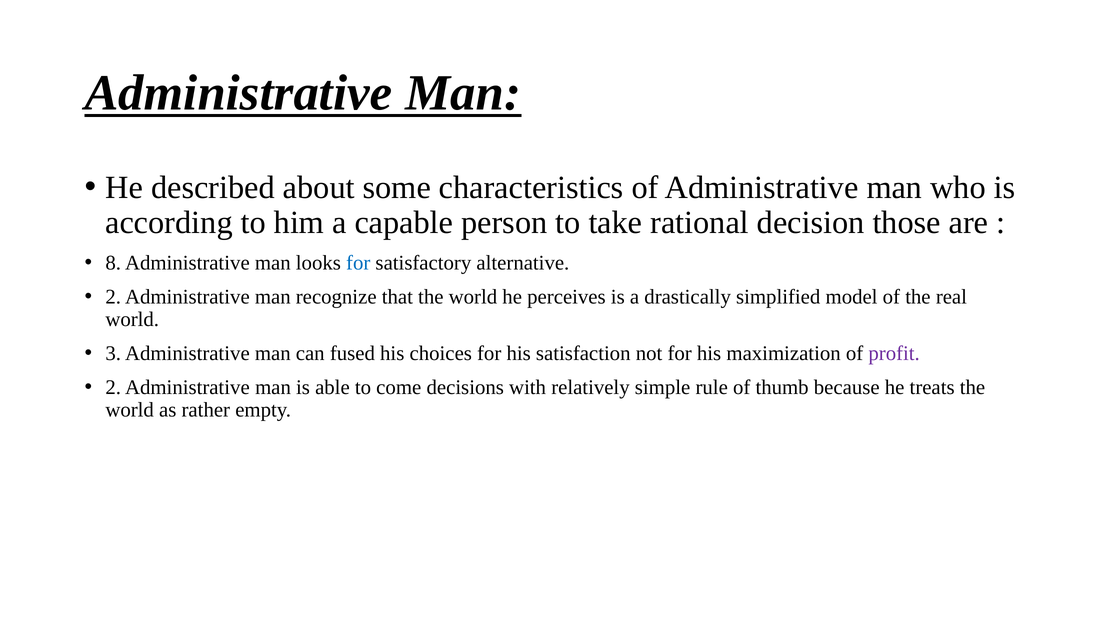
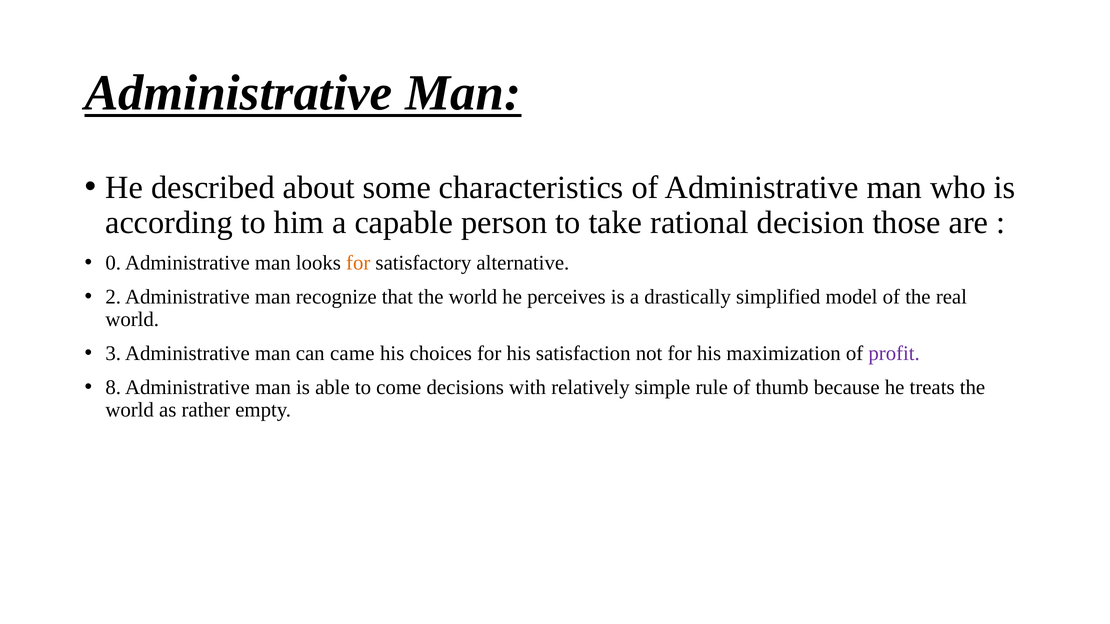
8: 8 -> 0 (113, 263)
for colour: blue -> orange (358, 263)
fused: fused -> came (352, 354)
2: 2 -> 8 (113, 388)
